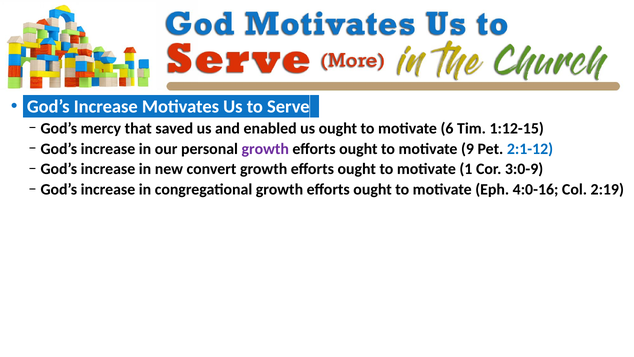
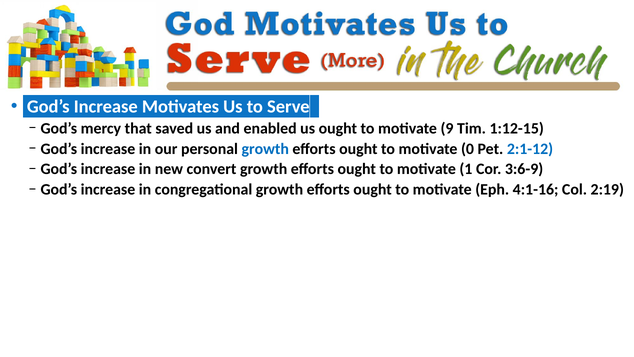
6: 6 -> 9 (447, 128)
growth colour: purple -> blue (265, 149)
9: 9 -> 0 (467, 149)
3:0-9: 3:0-9 -> 3:6-9 (524, 169)
4:0-16: 4:0-16 -> 4:1-16 (536, 189)
